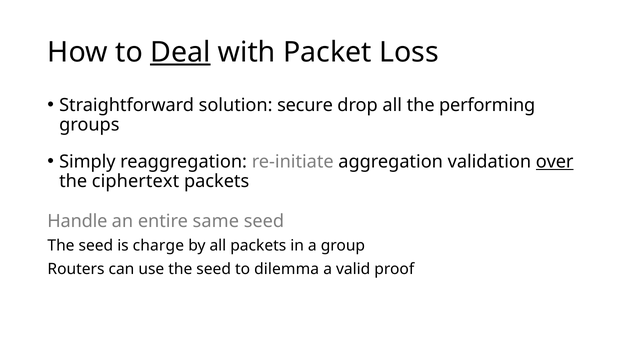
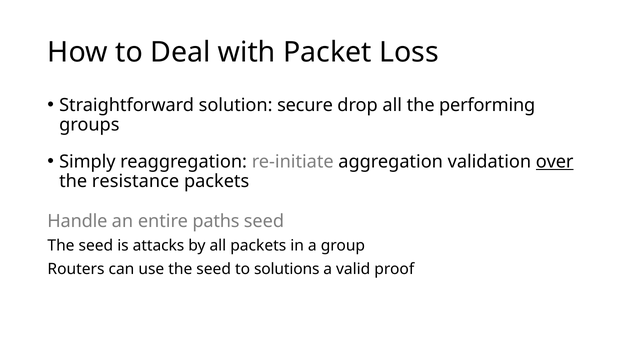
Deal underline: present -> none (180, 52)
ciphertext: ciphertext -> resistance (136, 181)
same: same -> paths (216, 221)
charge: charge -> attacks (159, 246)
dilemma: dilemma -> solutions (287, 269)
